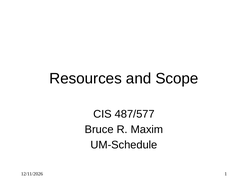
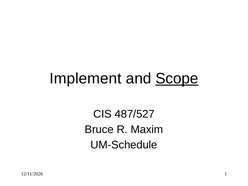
Resources: Resources -> Implement (85, 79)
Scope underline: none -> present (177, 79)
487/577: 487/577 -> 487/527 (135, 114)
